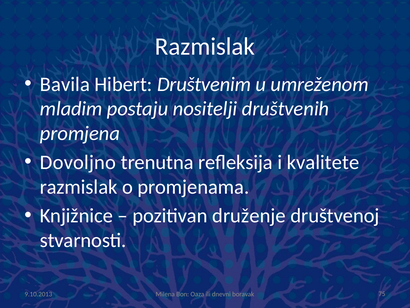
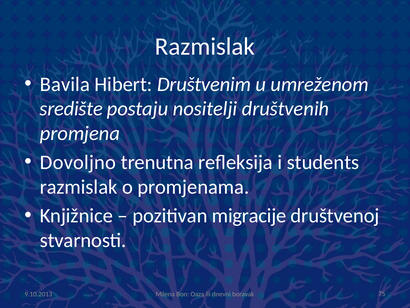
mladim: mladim -> središte (71, 109)
kvalitete: kvalitete -> students (323, 162)
druženje: druženje -> migracije (249, 215)
